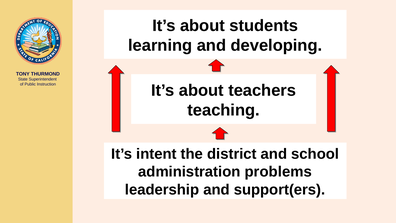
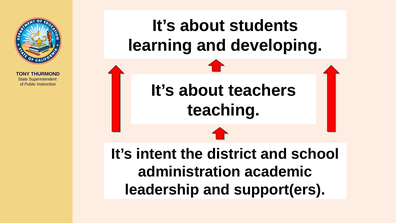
problems: problems -> academic (278, 172)
